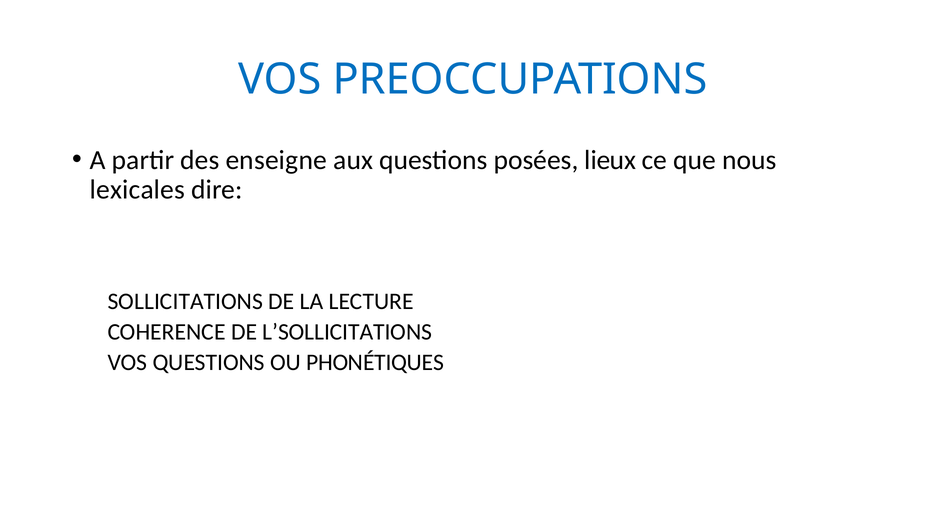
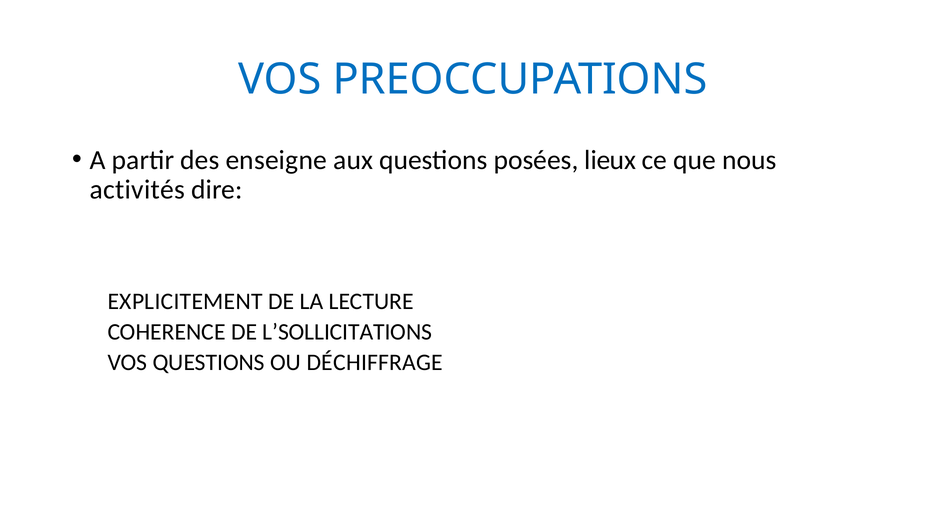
lexicales: lexicales -> activités (137, 190)
SOLLICITATIONS: SOLLICITATIONS -> EXPLICITEMENT (185, 302)
PHONÉTIQUES: PHONÉTIQUES -> DÉCHIFFRAGE (375, 363)
